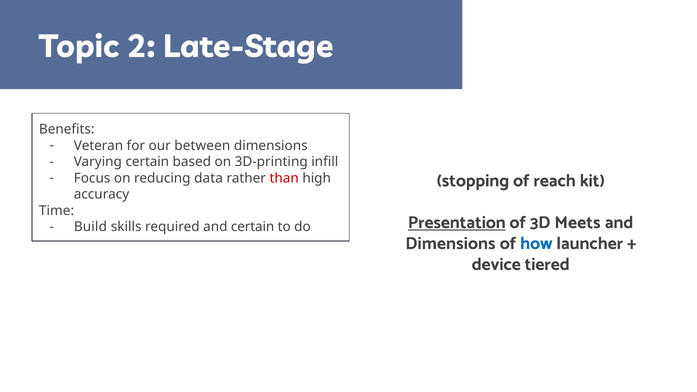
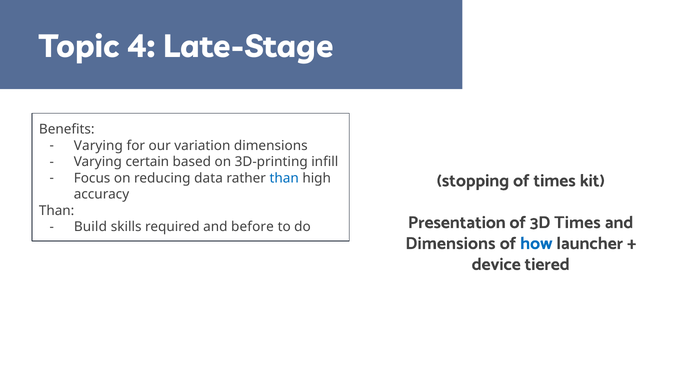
2: 2 -> 4 (141, 47)
Veteran: Veteran -> Varying (98, 146)
between: between -> variation (202, 146)
than colour: red -> blue (284, 178)
of reach: reach -> times (555, 181)
Time: Time -> Than (57, 211)
Presentation underline: present -> none (457, 222)
3D Meets: Meets -> Times (577, 222)
and certain: certain -> before (252, 227)
